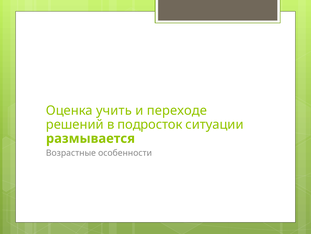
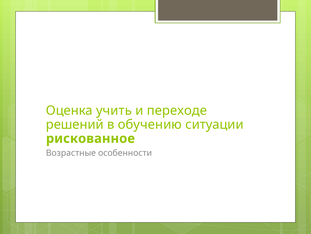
подросток: подросток -> обучению (150, 124)
размывается: размывается -> рискованное (90, 138)
